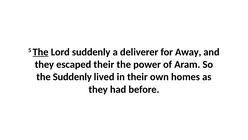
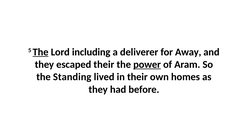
Lord suddenly: suddenly -> including (91, 52)
power underline: none -> present (147, 64)
the Suddenly: Suddenly -> Standing (72, 77)
